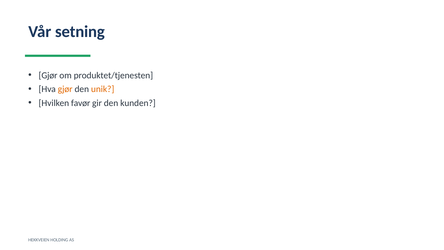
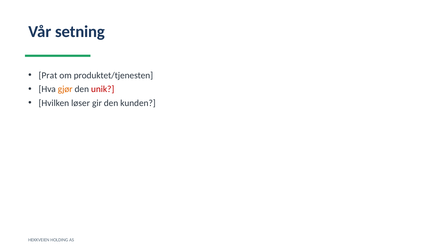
Gjør: Gjør -> Prat (48, 75)
unik colour: orange -> red (103, 89)
favør: favør -> løser (81, 103)
